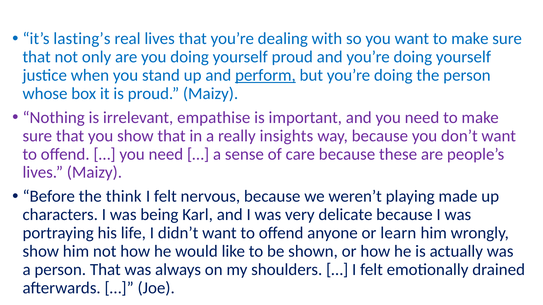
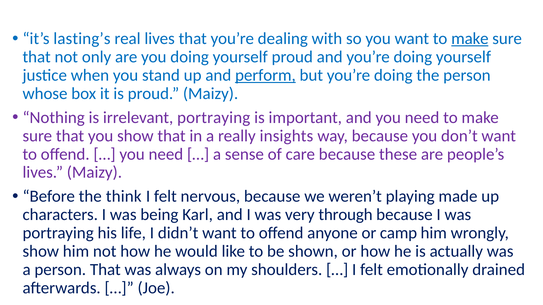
make underline: none -> present (470, 39)
irrelevant empathise: empathise -> portraying (214, 118)
delicate: delicate -> through (346, 215)
learn: learn -> camp (399, 233)
